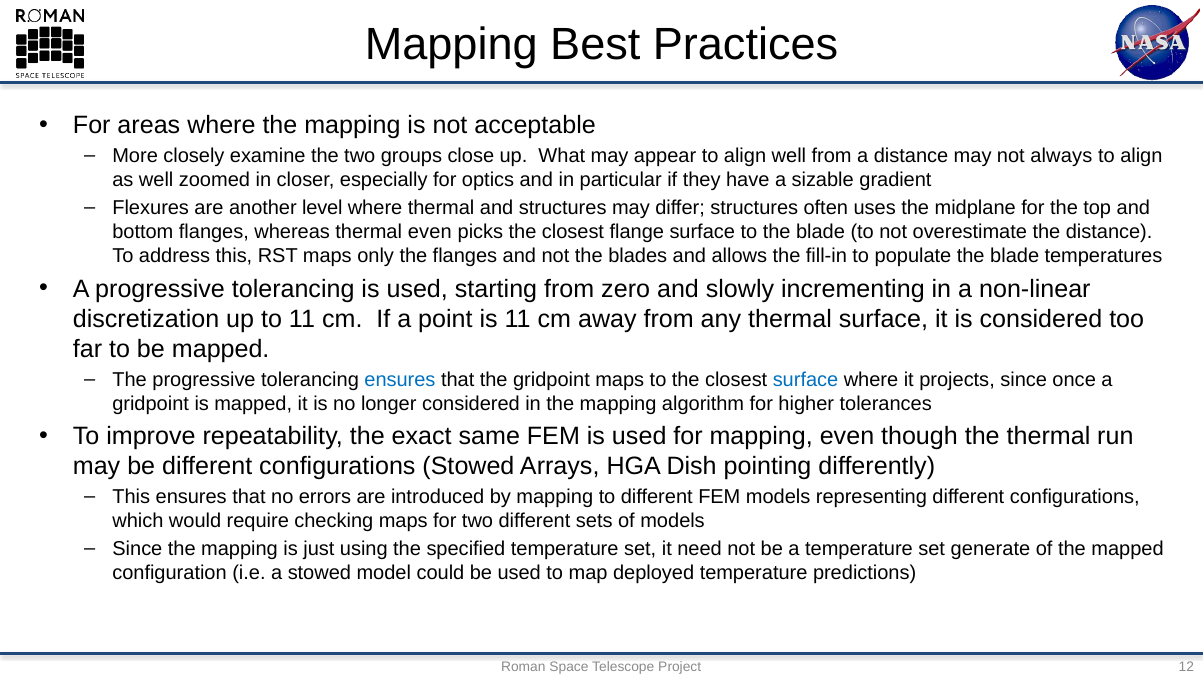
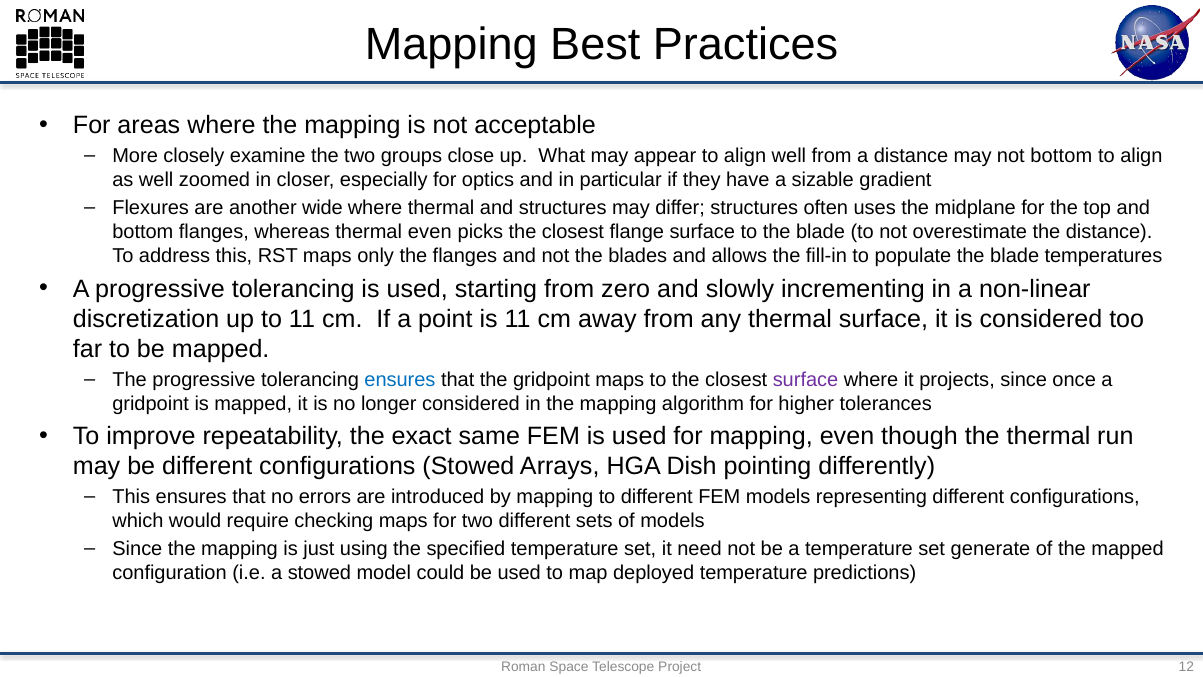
not always: always -> bottom (1061, 156)
level: level -> wide (322, 208)
surface colour: blue -> purple (806, 380)
